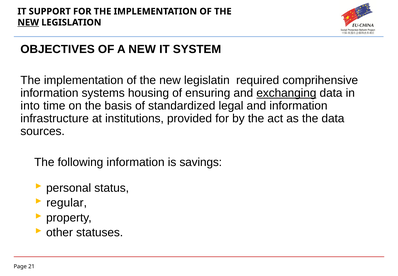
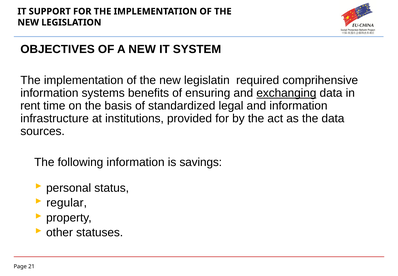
NEW underline: present -> none (28, 22)
housing: housing -> benefits (148, 93)
into: into -> rent (30, 106)
